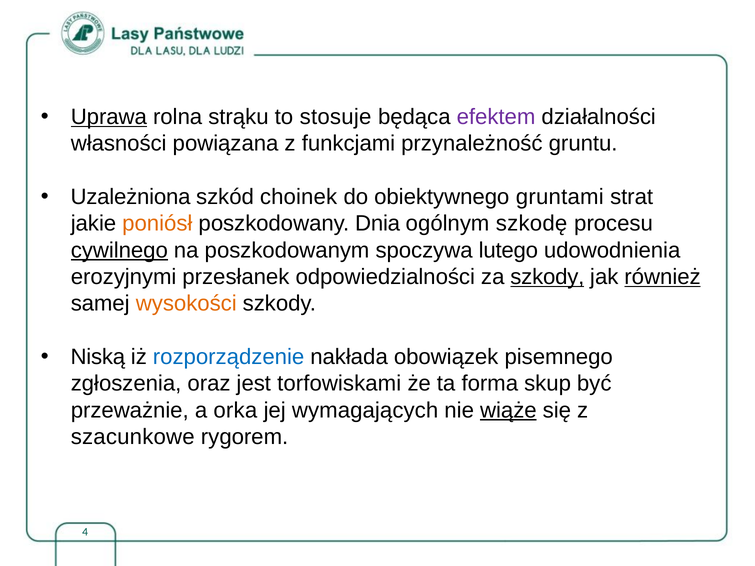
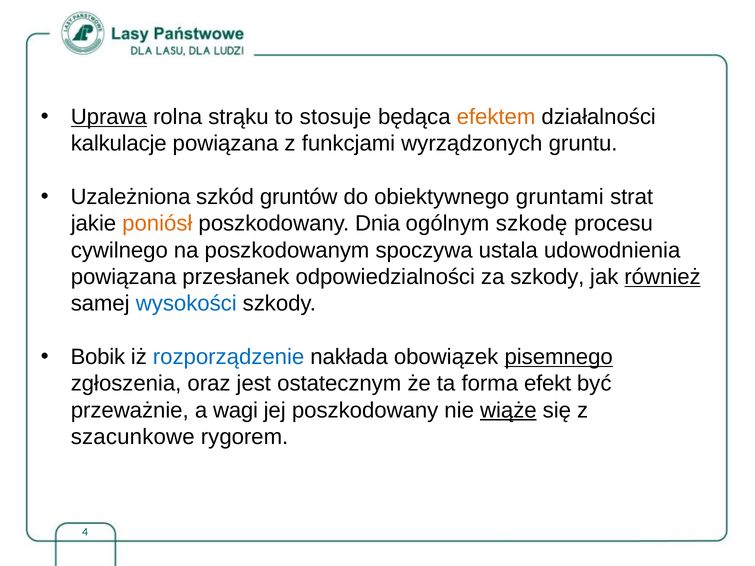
efektem colour: purple -> orange (496, 117)
własności: własności -> kalkulacje (119, 144)
przynależność: przynależność -> wyrządzonych (472, 144)
choinek: choinek -> gruntów (299, 197)
cywilnego underline: present -> none (119, 250)
lutego: lutego -> ustala (508, 250)
erozyjnymi: erozyjnymi -> powiązana (124, 277)
szkody underline: present -> none (547, 277)
wysokości colour: orange -> blue (186, 304)
Niską: Niską -> Bobik (98, 357)
pisemnego underline: none -> present (559, 357)
torfowiskami: torfowiskami -> ostatecznym (339, 384)
skup: skup -> efekt (548, 384)
orka: orka -> wagi (236, 411)
jej wymagających: wymagających -> poszkodowany (365, 411)
